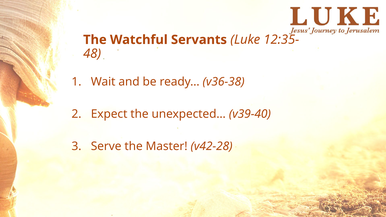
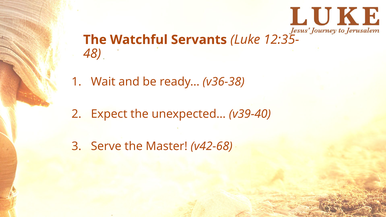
v42-28: v42-28 -> v42-68 (212, 146)
